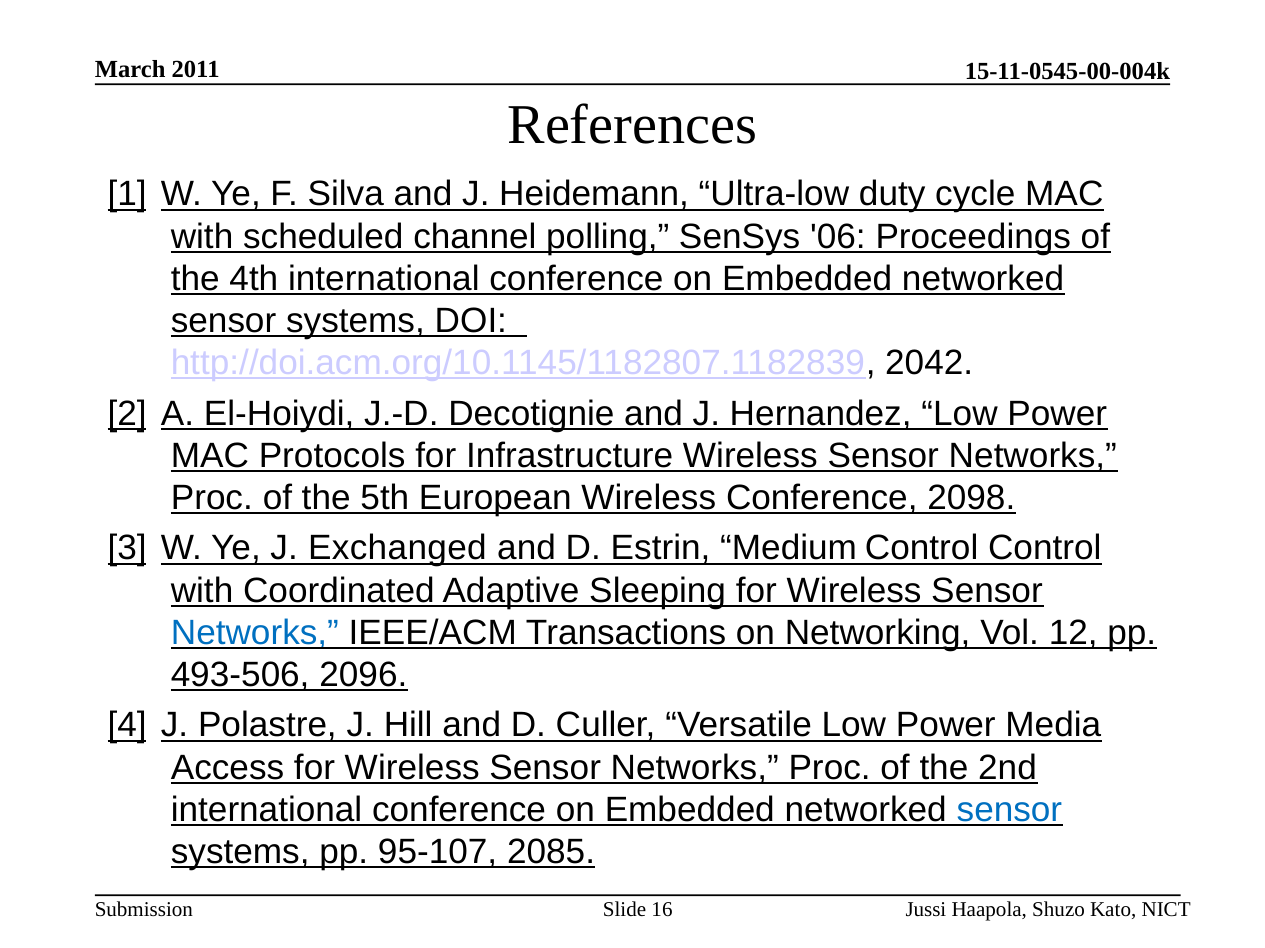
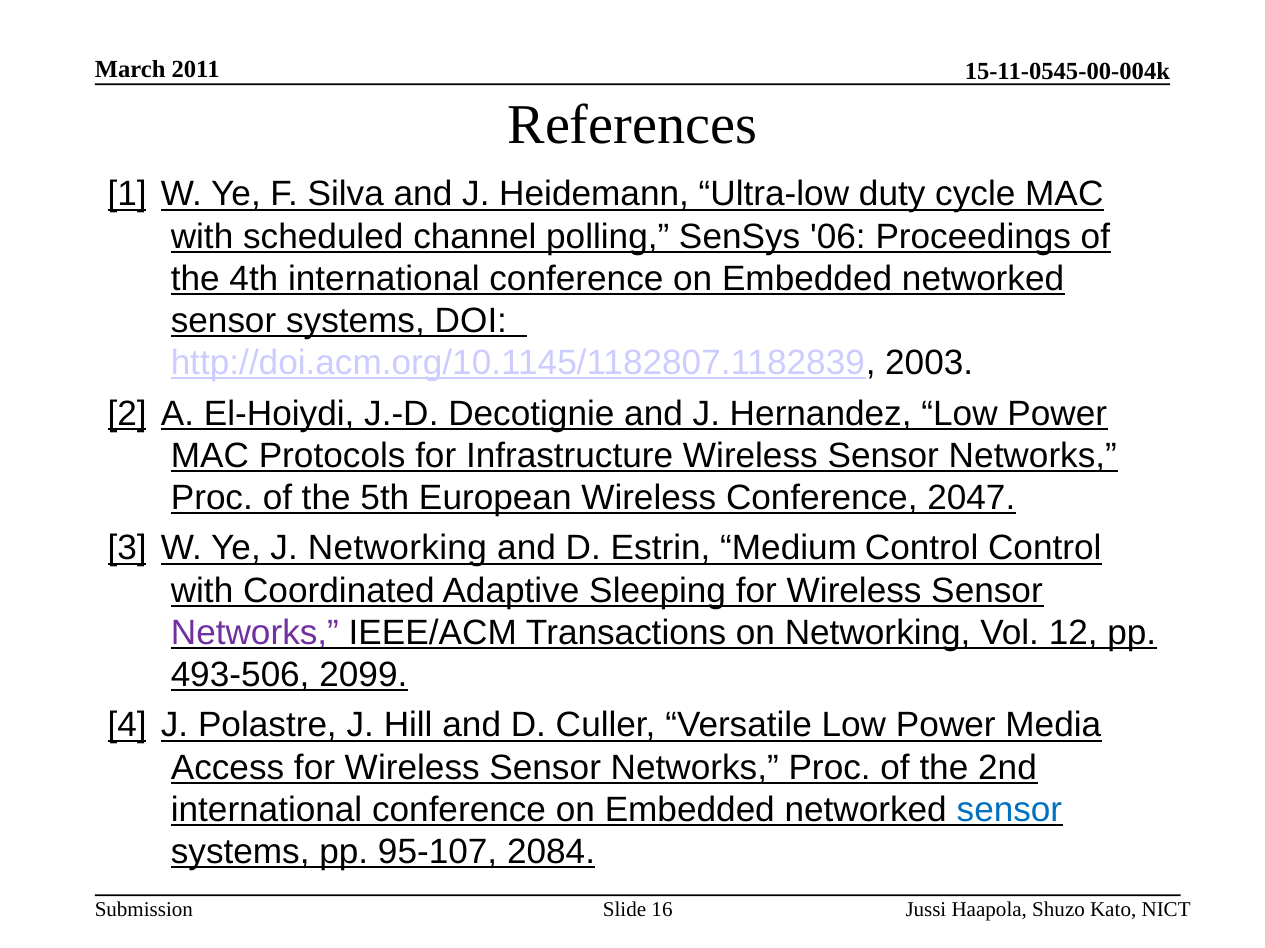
2042: 2042 -> 2003 (929, 363)
2098: 2098 -> 2047 (971, 498)
J Exchanged: Exchanged -> Networking (397, 549)
Networks colour: blue -> purple (255, 633)
2096: 2096 -> 2099 (363, 675)
2085: 2085 -> 2084 (551, 852)
